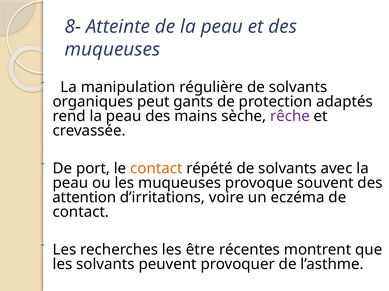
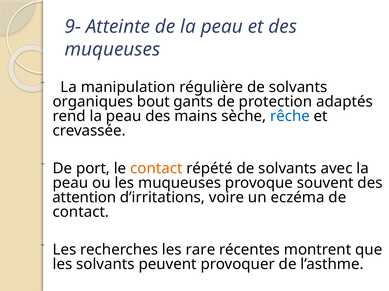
8-: 8- -> 9- (73, 27)
peut: peut -> bout (153, 102)
rêche colour: purple -> blue (290, 117)
être: être -> rare (200, 250)
